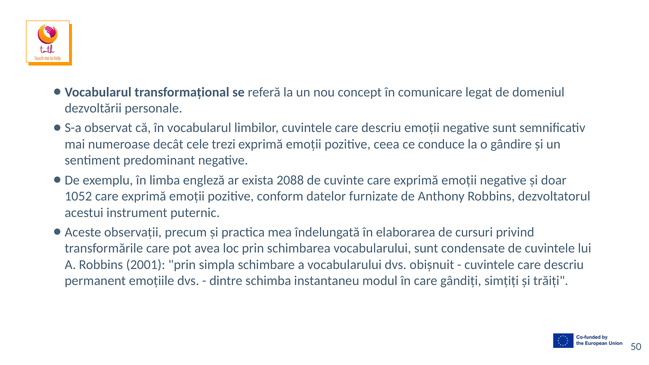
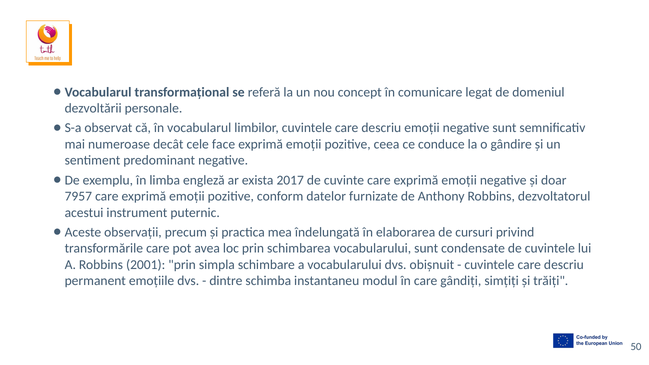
trezi: trezi -> face (224, 144)
2088: 2088 -> 2017 (290, 180)
1052: 1052 -> 7957 (78, 196)
